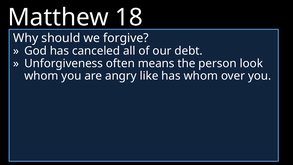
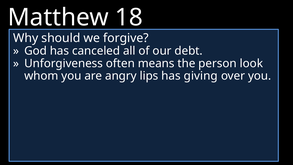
like: like -> lips (149, 76)
has whom: whom -> giving (201, 76)
